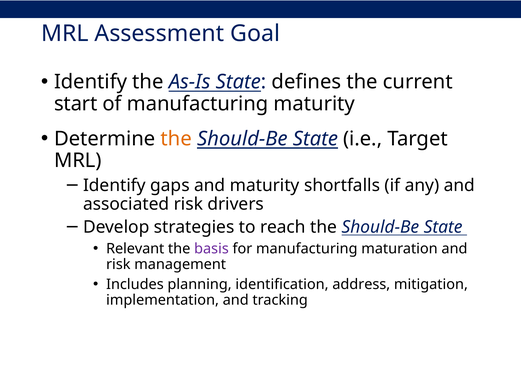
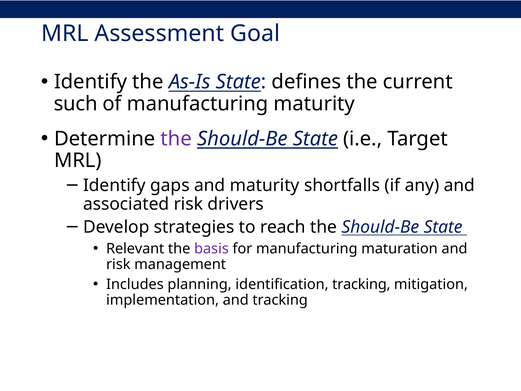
start: start -> such (76, 104)
the colour: orange -> purple (176, 139)
identification address: address -> tracking (361, 284)
